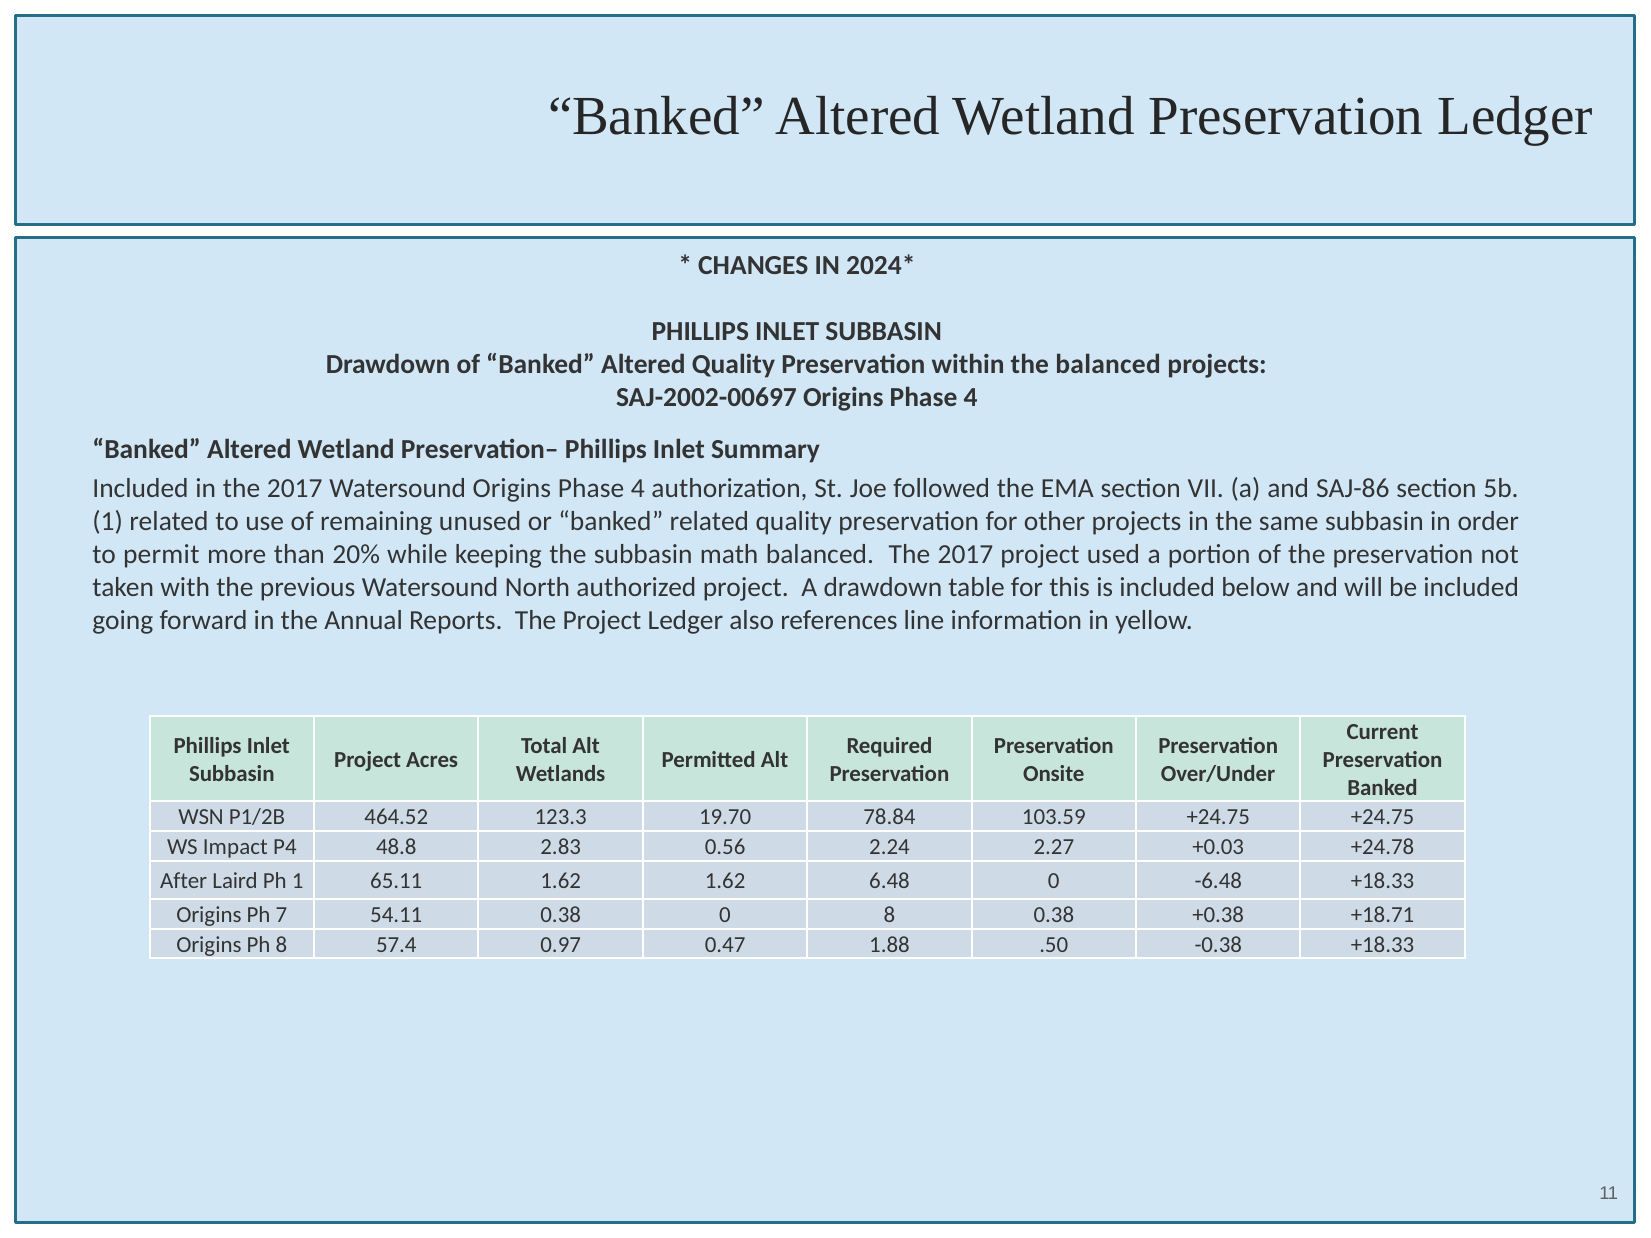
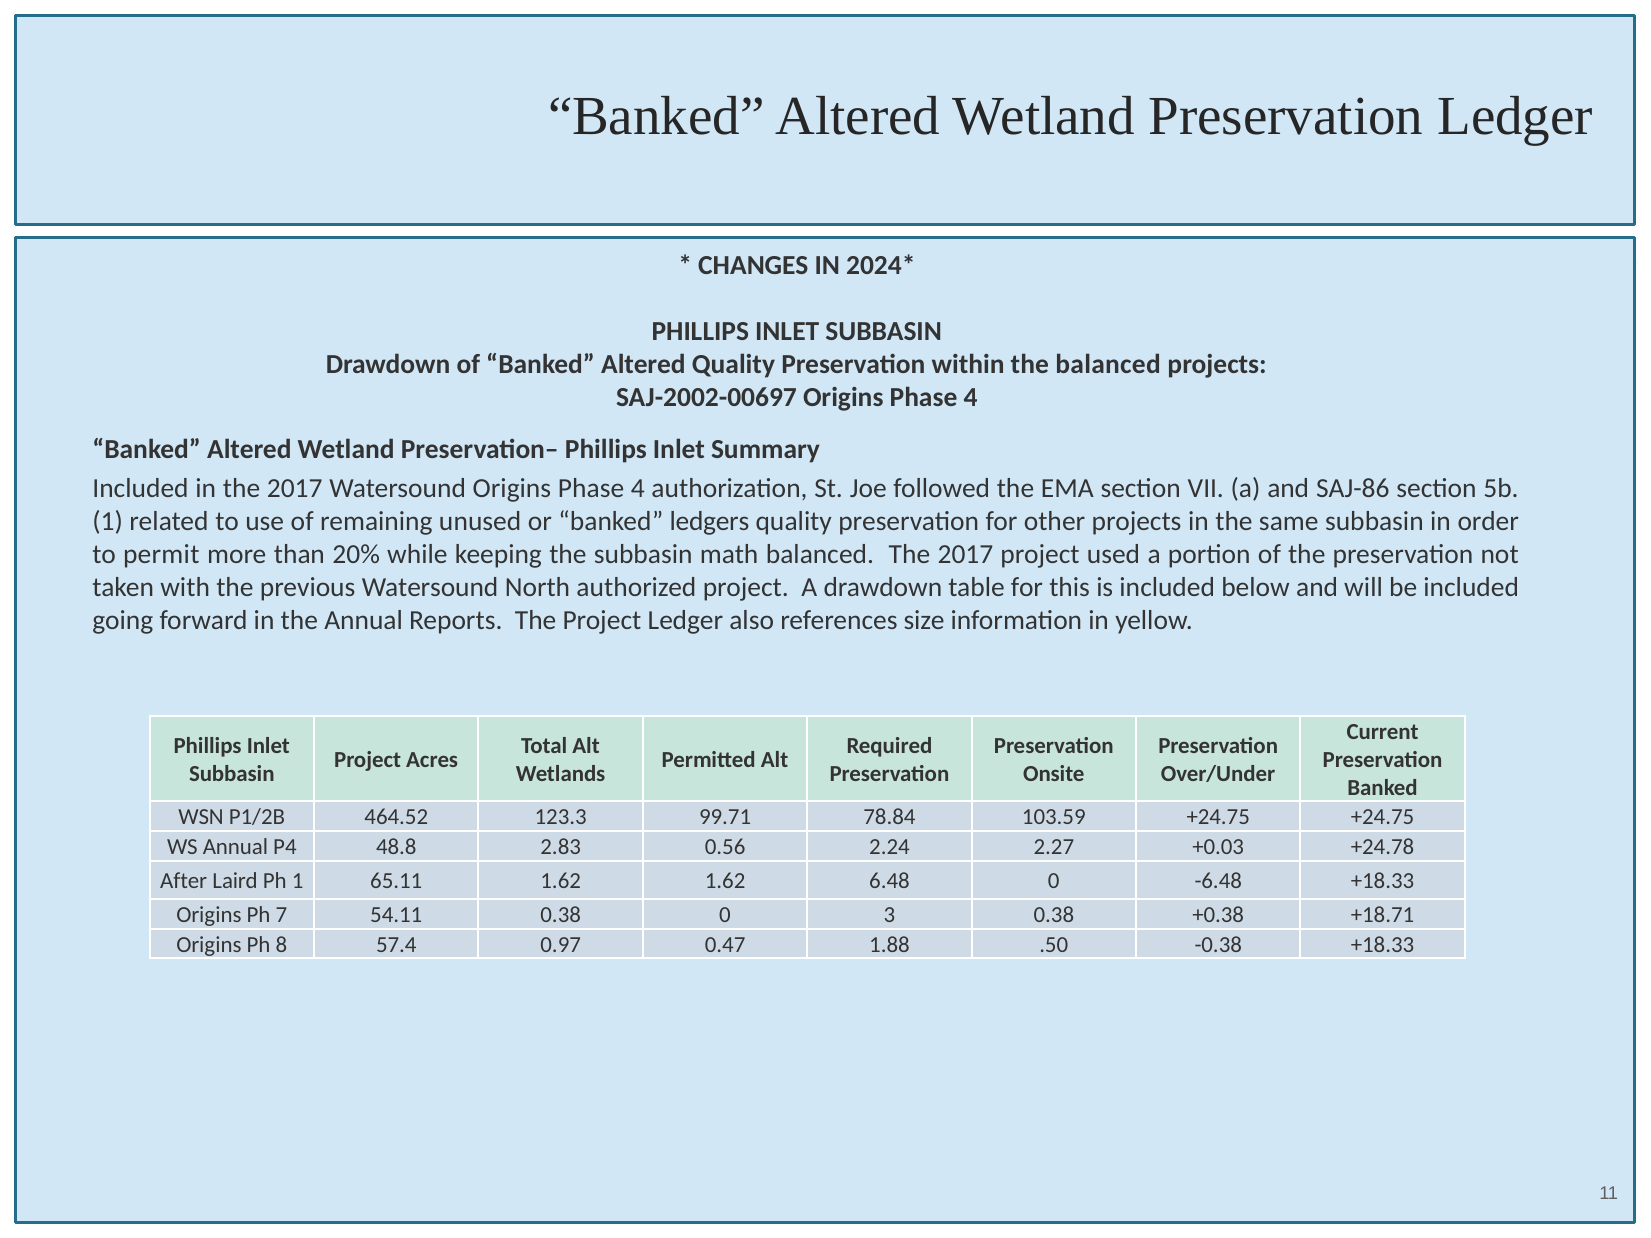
banked related: related -> ledgers (709, 522)
line: line -> size (924, 621)
19.70: 19.70 -> 99.71 (725, 817)
WS Impact: Impact -> Annual (235, 847)
0 8: 8 -> 3 (889, 915)
